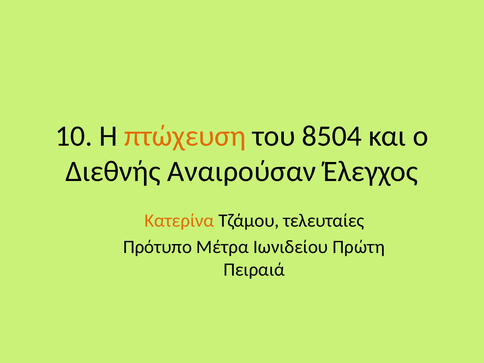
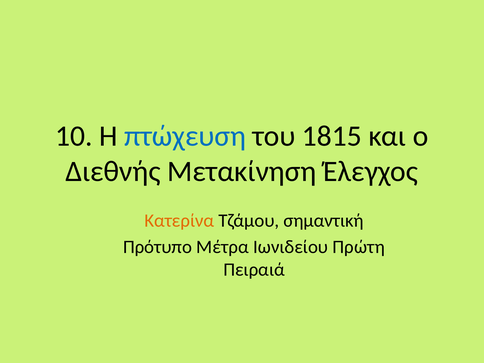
πτώχευση colour: orange -> blue (185, 136)
8504: 8504 -> 1815 (332, 136)
Αναιρούσαν: Αναιρούσαν -> Μετακίνηση (242, 171)
τελευταίες: τελευταίες -> σημαντική (324, 221)
